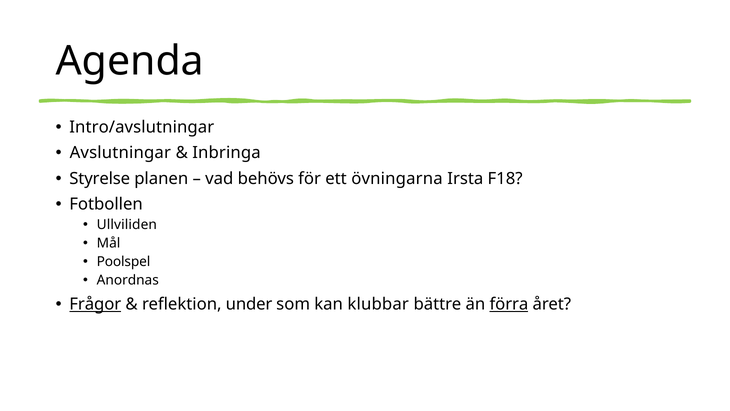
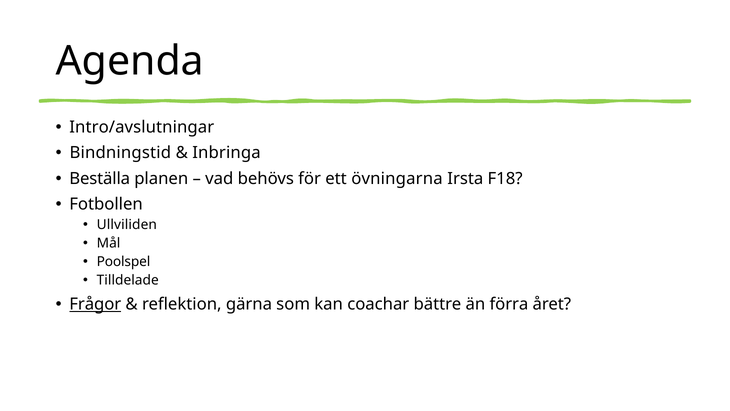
Avslutningar: Avslutningar -> Bindningstid (120, 153)
Styrelse: Styrelse -> Beställa (100, 178)
Anordnas: Anordnas -> Tilldelade (128, 280)
under: under -> gärna (249, 304)
klubbar: klubbar -> coachar (378, 304)
förra underline: present -> none (509, 304)
